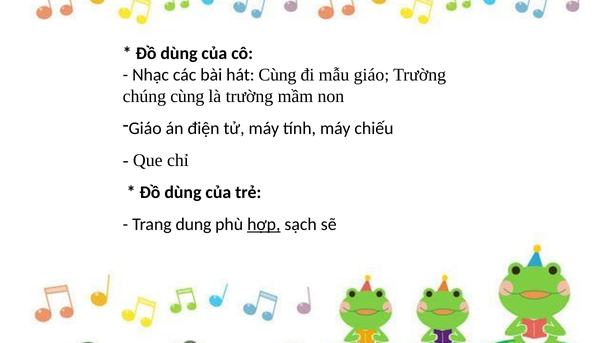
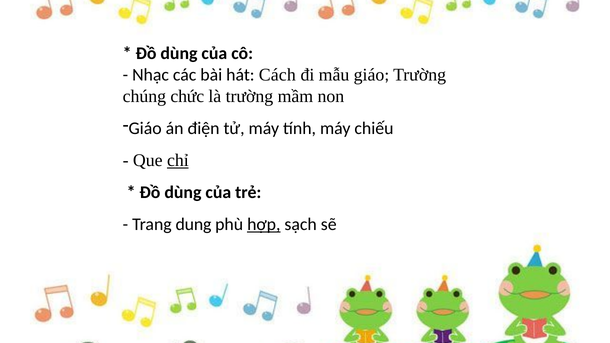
hát Cùng: Cùng -> Cách (277, 75)
chúng cùng: cùng -> chức (187, 96)
chỉ underline: none -> present (178, 160)
